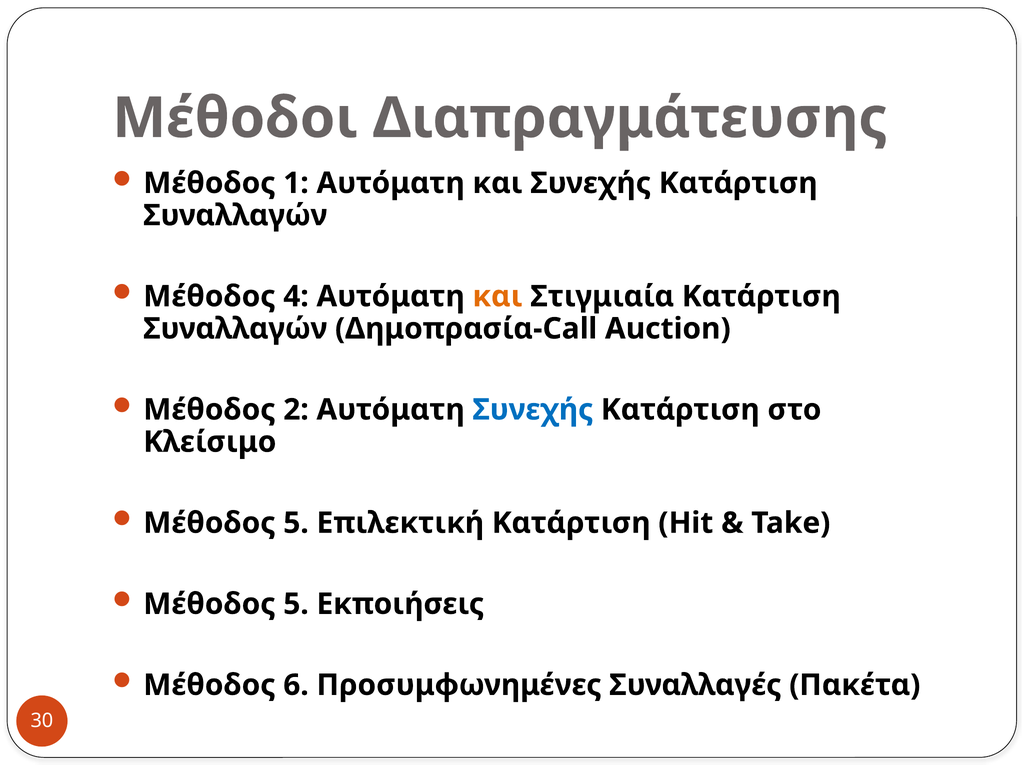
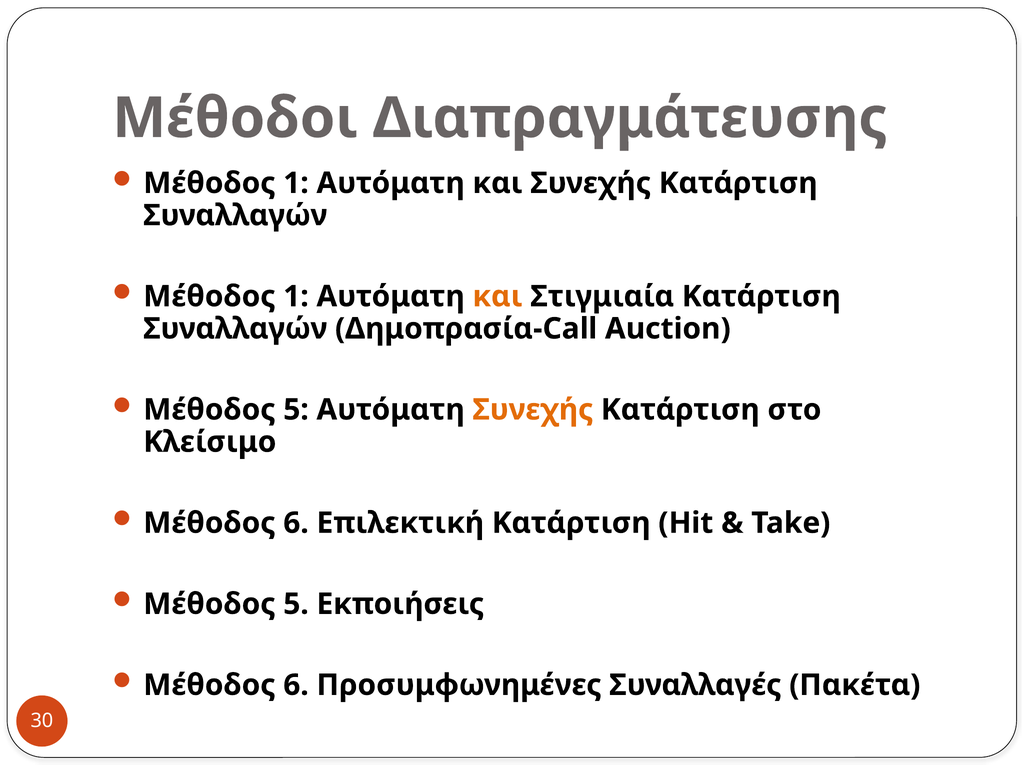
4: 4 -> 1 (296, 296)
2: 2 -> 5 (296, 410)
Συνεχής colour: blue -> orange (533, 410)
5: 5 -> 6 (296, 523)
